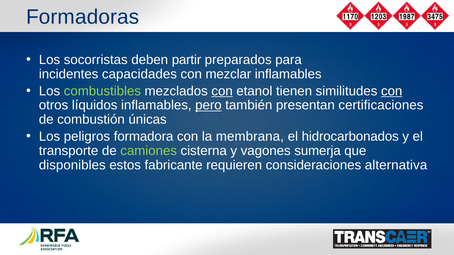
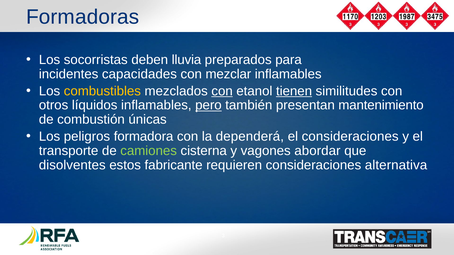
partir: partir -> lluvia (187, 60)
combustibles colour: light green -> yellow (102, 91)
tienen underline: none -> present (294, 91)
con underline: present -> none (392, 91)
certificaciones: certificaciones -> mantenimiento (381, 105)
membrana: membrana -> dependerá (250, 137)
el hidrocarbonados: hidrocarbonados -> consideraciones (350, 137)
sumerja: sumerja -> abordar (317, 151)
disponibles: disponibles -> disolventes (72, 165)
